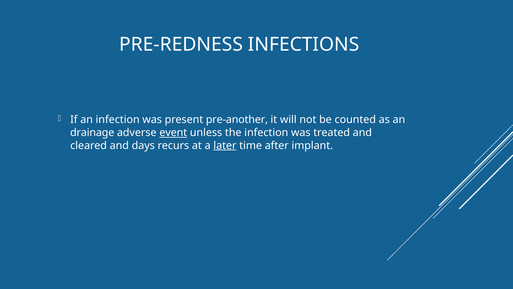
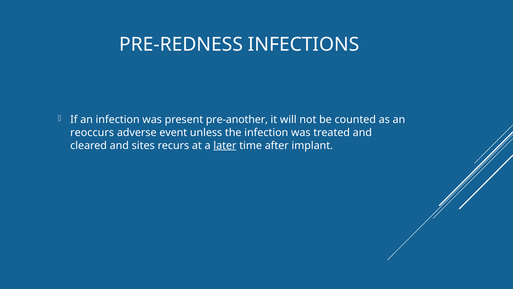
drainage: drainage -> reoccurs (92, 132)
event underline: present -> none (173, 132)
days: days -> sites (143, 145)
